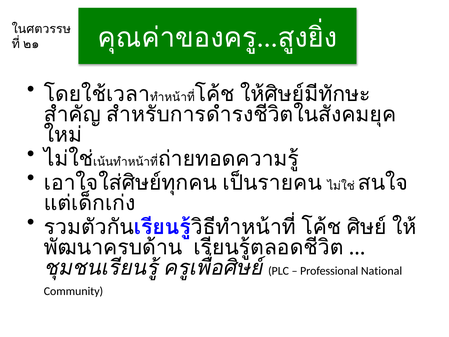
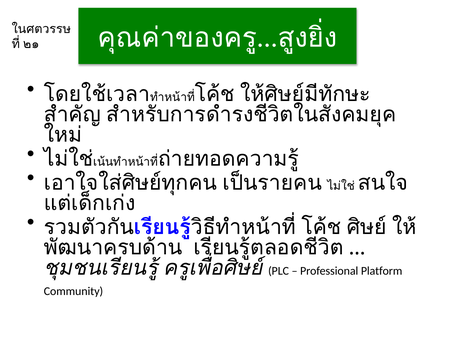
National: National -> Platform (382, 271)
